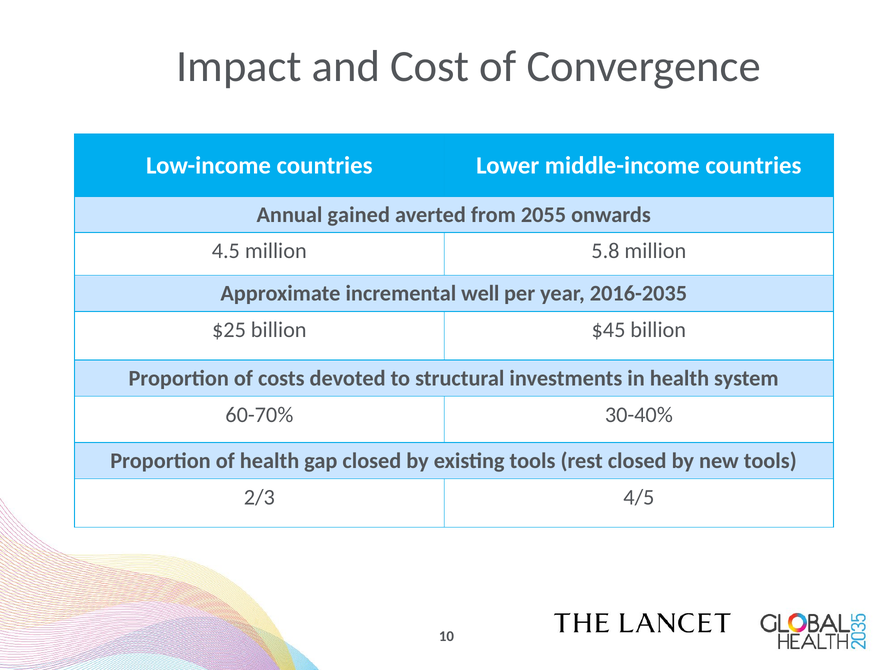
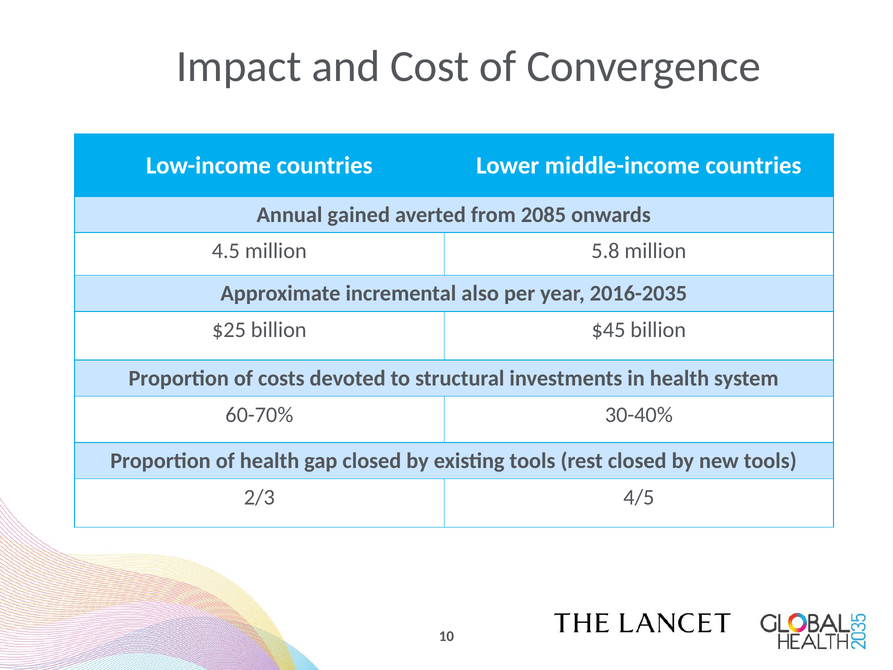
2055: 2055 -> 2085 (543, 215)
well: well -> also (480, 293)
